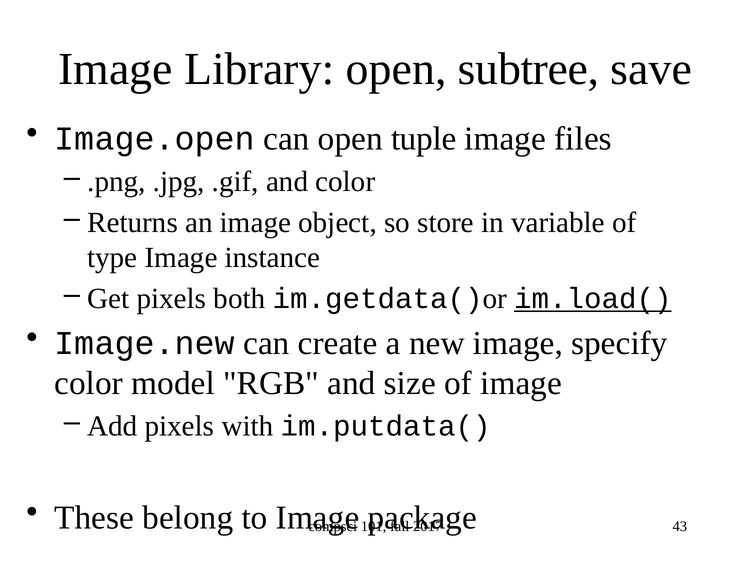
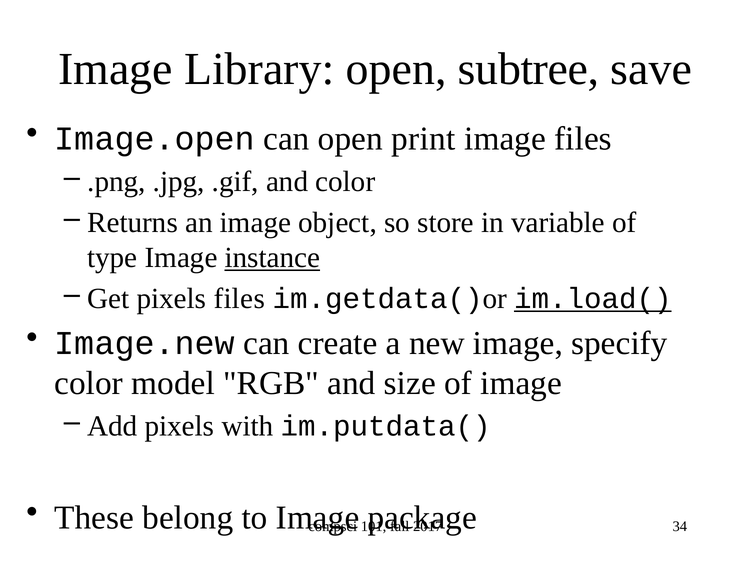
tuple: tuple -> print (423, 139)
instance underline: none -> present (272, 258)
pixels both: both -> files (239, 299)
43: 43 -> 34 (680, 527)
